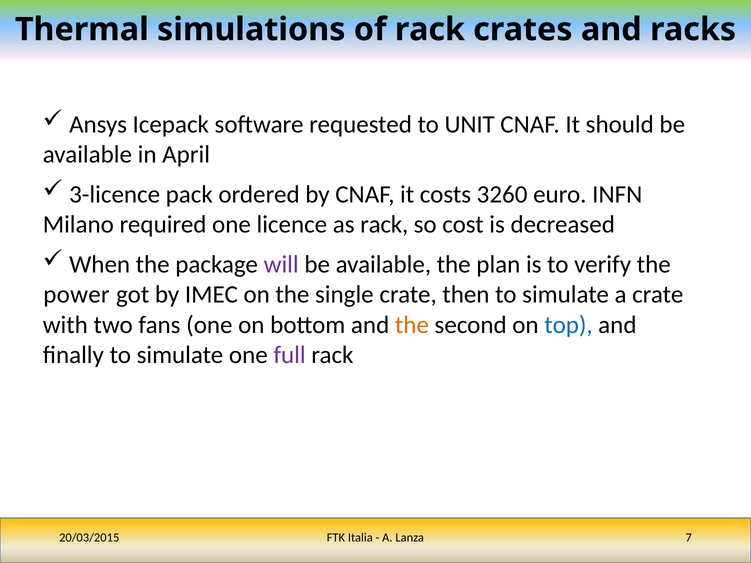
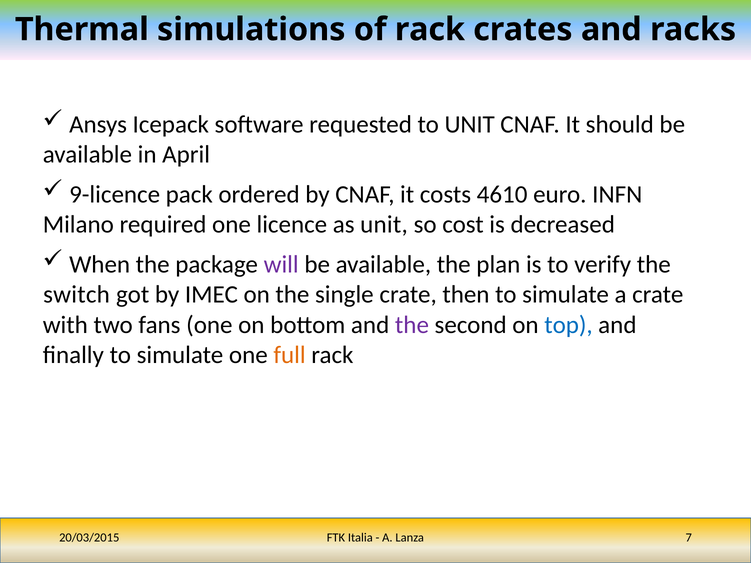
3-licence: 3-licence -> 9-licence (115, 195)
3260: 3260 -> 4610 (502, 195)
as rack: rack -> unit (384, 225)
power: power -> switch (76, 295)
the colour: orange -> purple (412, 325)
full colour: purple -> orange (290, 355)
